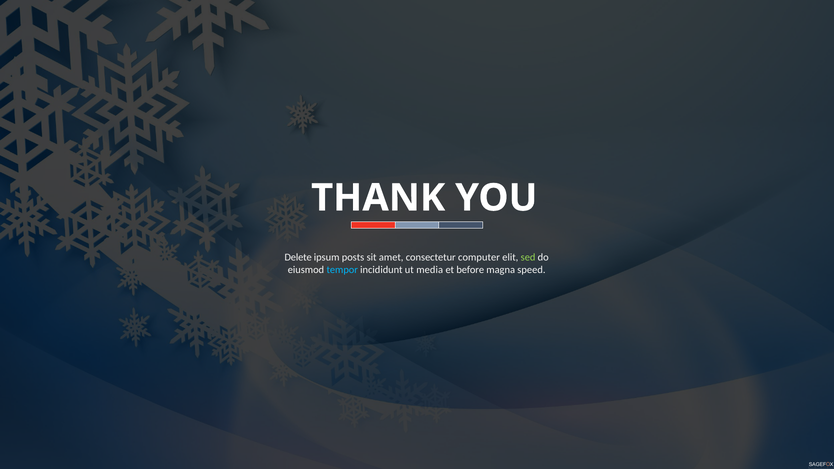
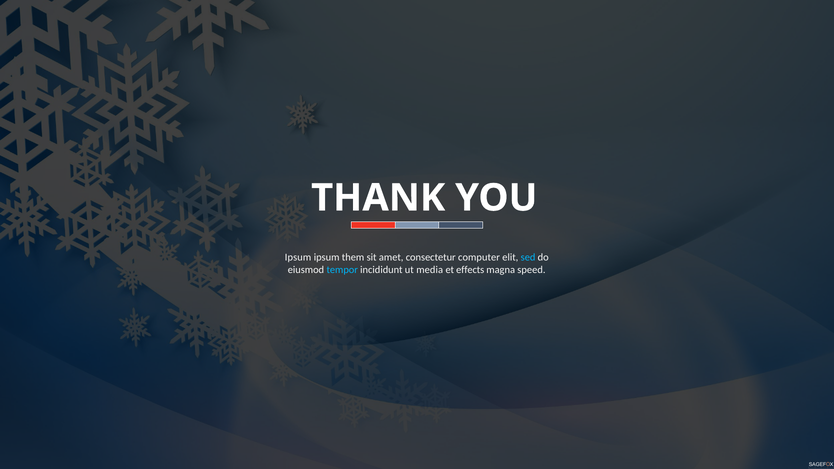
Delete: Delete -> Ipsum (298, 257)
posts: posts -> them (353, 257)
sed colour: light green -> light blue (528, 257)
before: before -> effects (470, 270)
